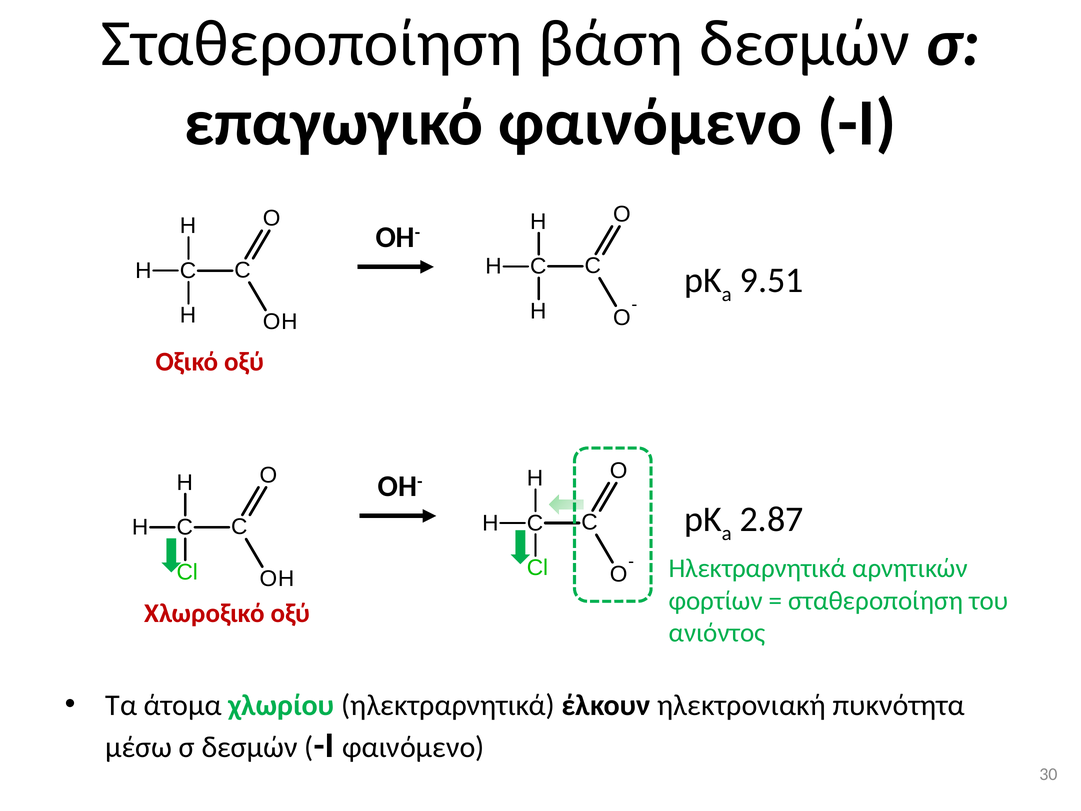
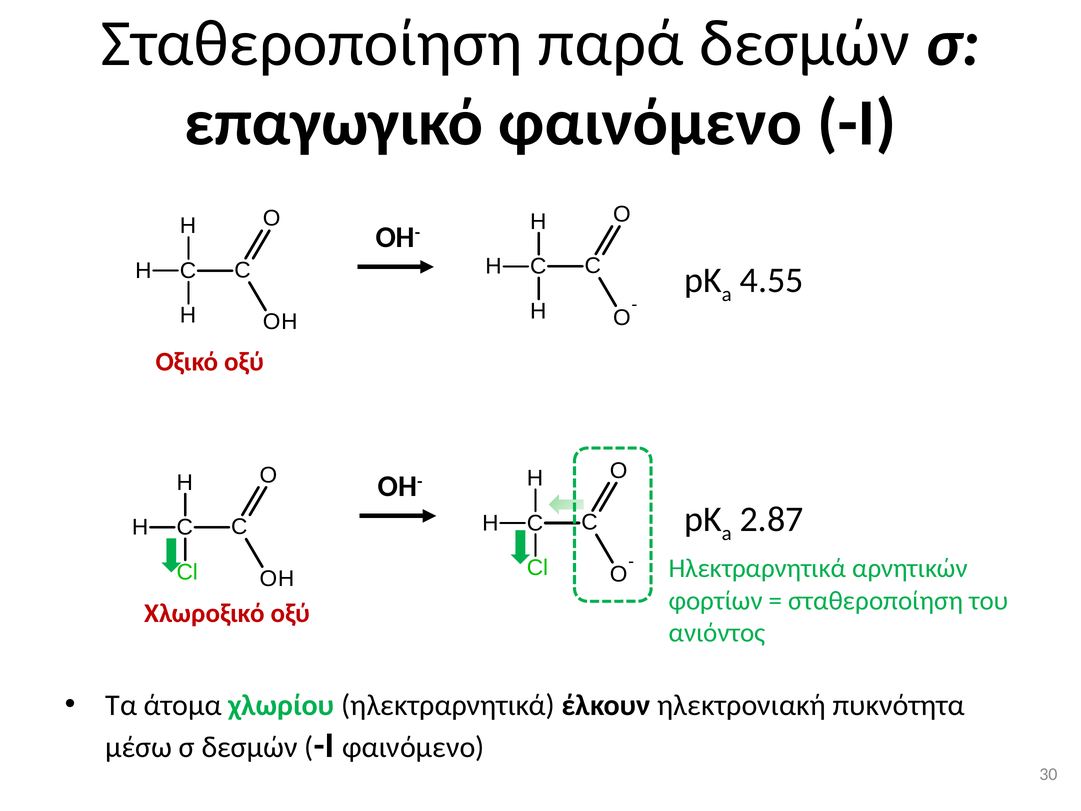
βάση: βάση -> παρά (611, 43)
9.51: 9.51 -> 4.55 (772, 280)
